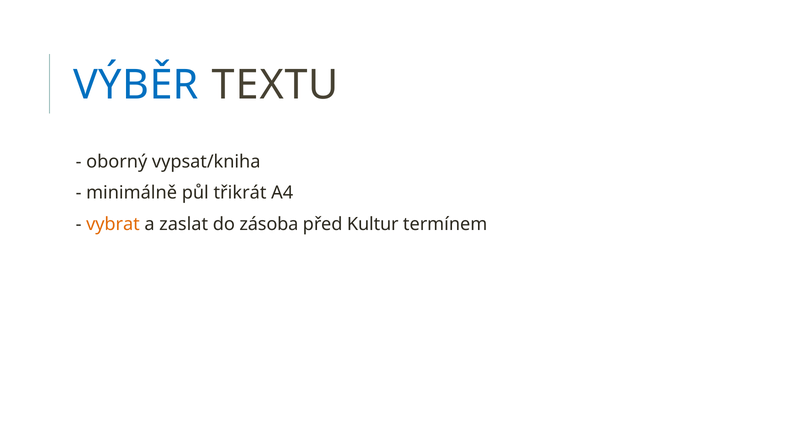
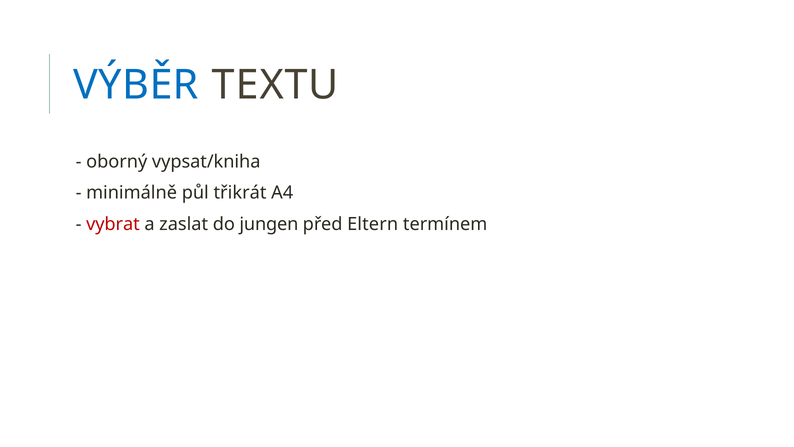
vybrat colour: orange -> red (113, 224)
zásoba: zásoba -> jungen (269, 224)
Kultur: Kultur -> Eltern (373, 224)
